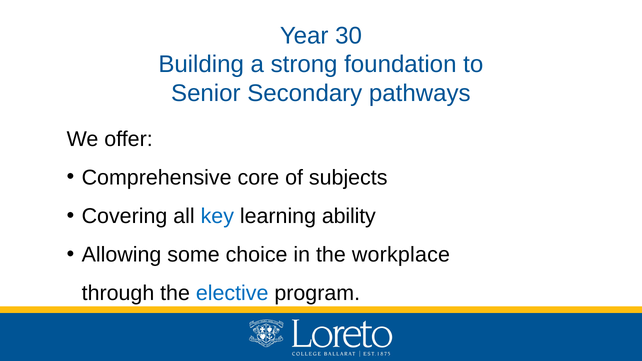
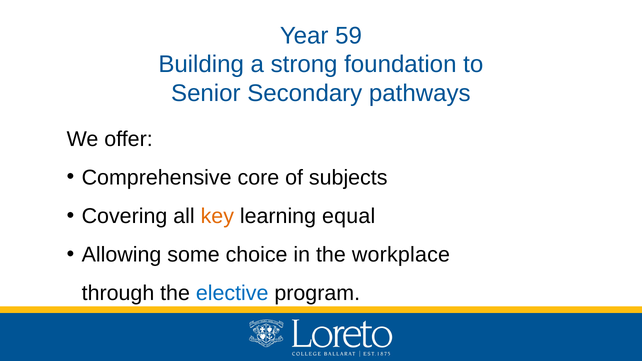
30: 30 -> 59 (349, 36)
key colour: blue -> orange (217, 216)
ability: ability -> equal (349, 216)
